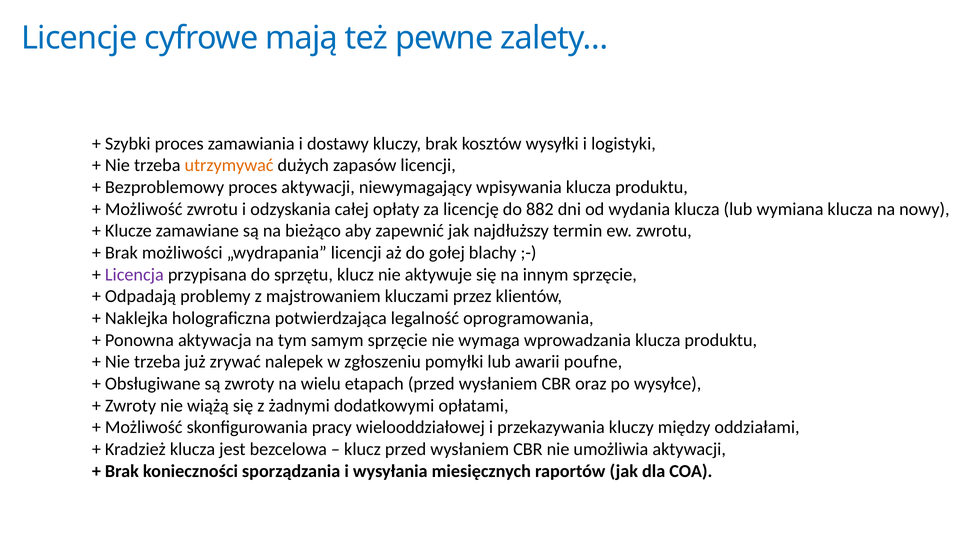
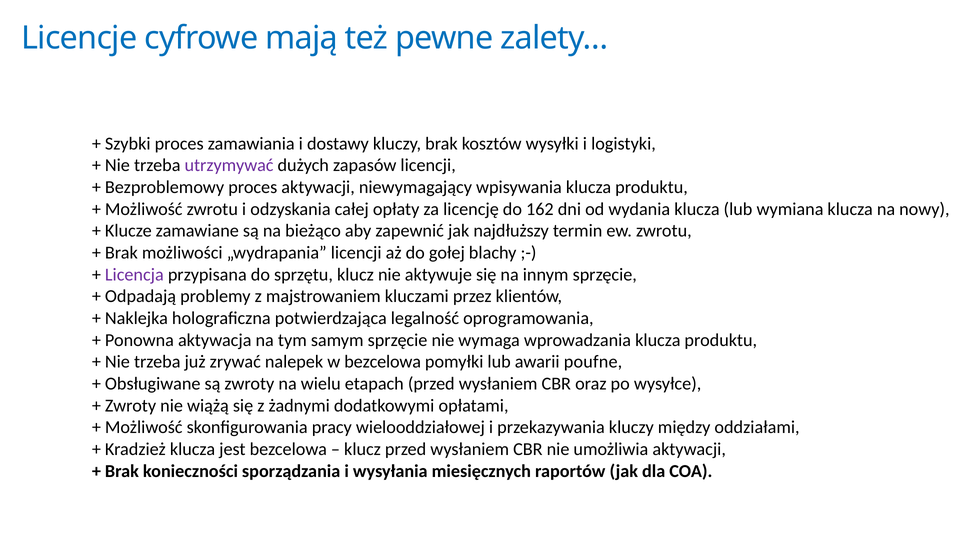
utrzymywać colour: orange -> purple (229, 165)
882: 882 -> 162 (540, 209)
w zgłoszeniu: zgłoszeniu -> bezcelowa (383, 362)
